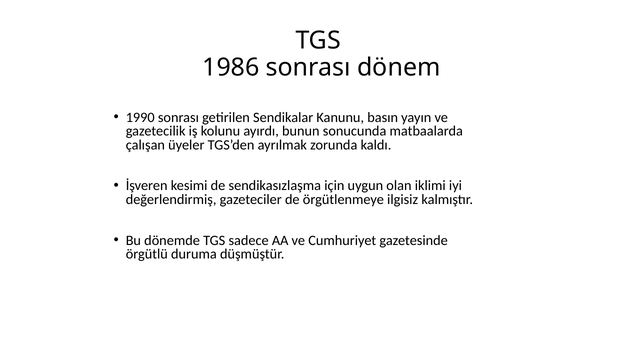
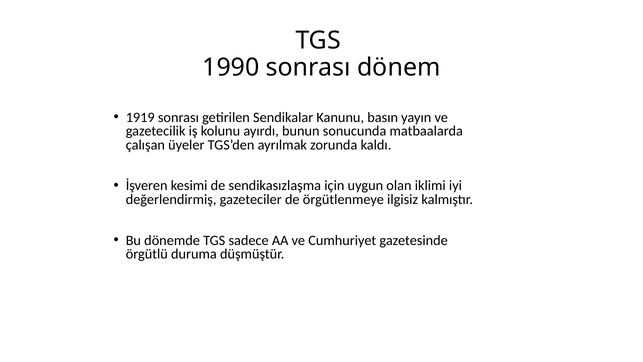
1986: 1986 -> 1990 (231, 68)
1990: 1990 -> 1919 (140, 117)
